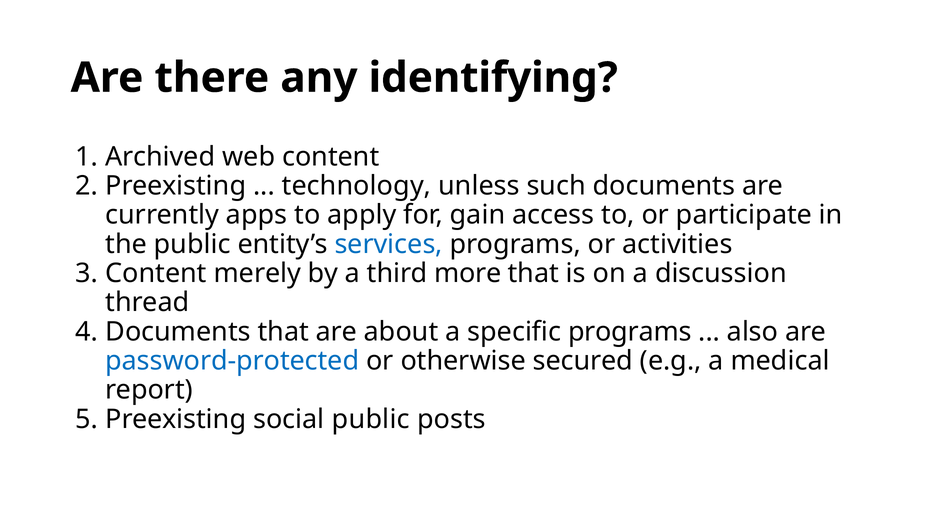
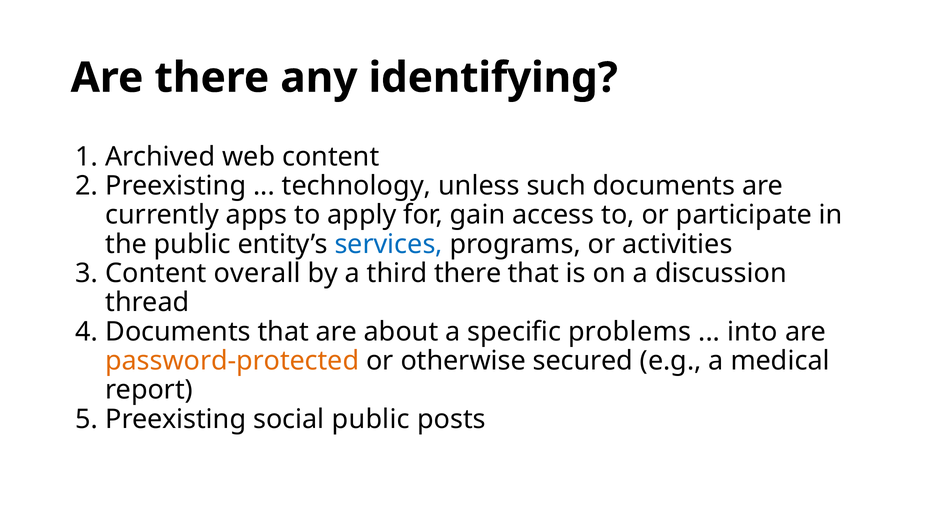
merely: merely -> overall (257, 273)
third more: more -> there (468, 273)
specific programs: programs -> problems (630, 332)
also: also -> into (752, 332)
password-protected colour: blue -> orange (232, 361)
